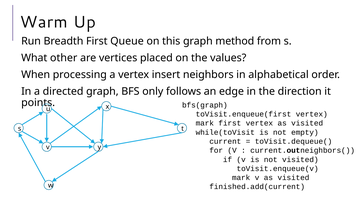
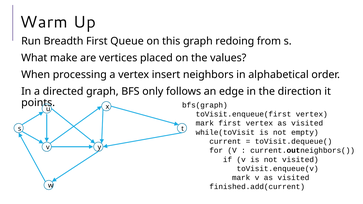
method: method -> redoing (235, 41)
other: other -> make (64, 58)
